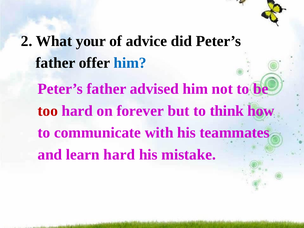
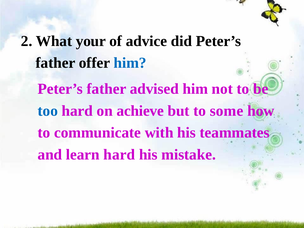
too colour: red -> blue (48, 111)
forever: forever -> achieve (140, 111)
think: think -> some (227, 111)
